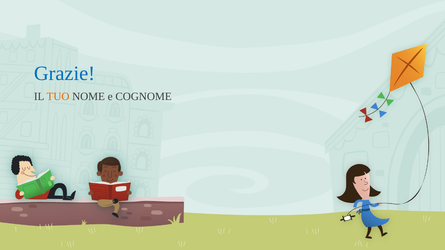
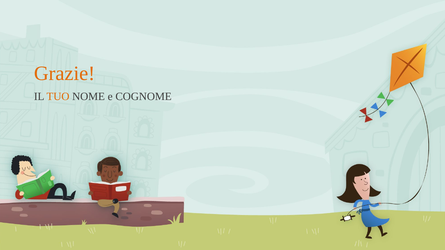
Grazie colour: blue -> orange (64, 73)
